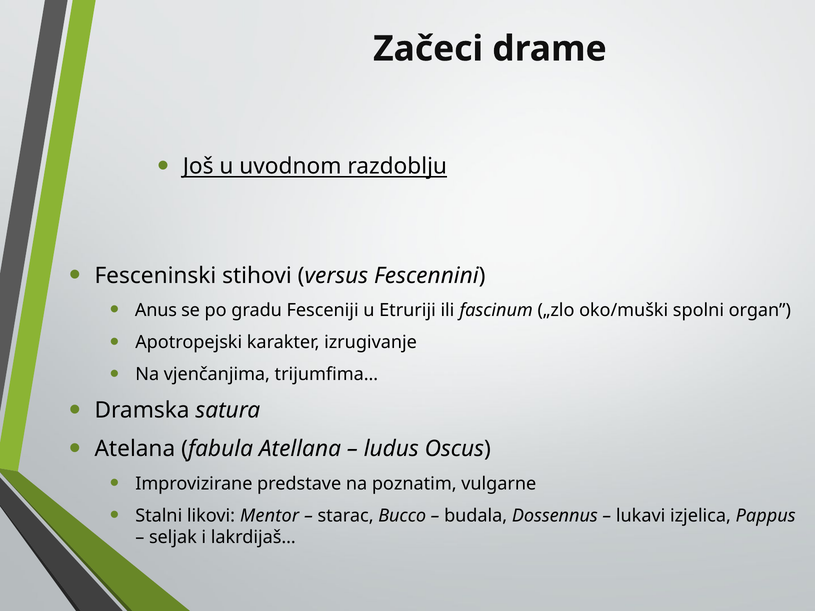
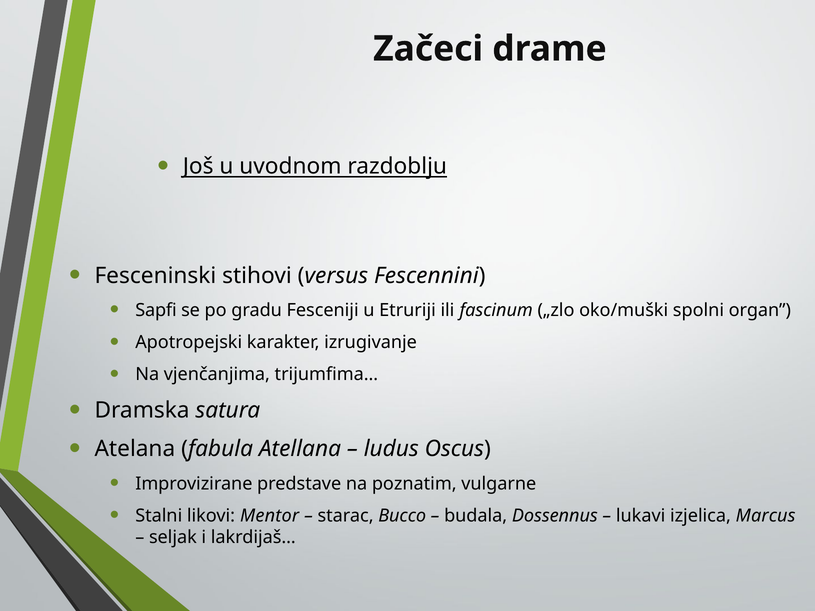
Anus: Anus -> Sapfi (156, 310)
Pappus: Pappus -> Marcus (766, 516)
